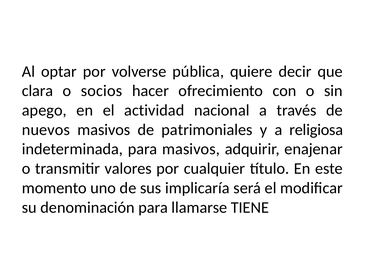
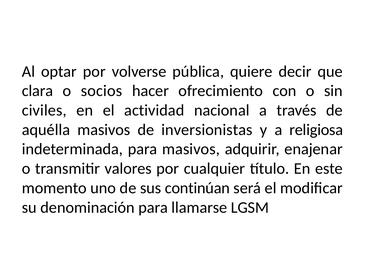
apego: apego -> civiles (44, 111)
nuevos: nuevos -> aquélla (46, 130)
patrimoniales: patrimoniales -> inversionistas (207, 130)
implicaría: implicaría -> continúan (197, 189)
TIENE: TIENE -> LGSM (250, 208)
